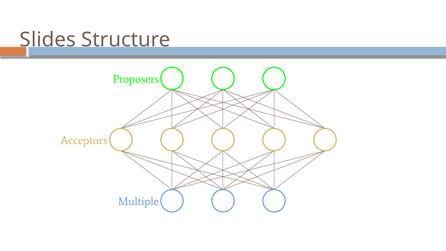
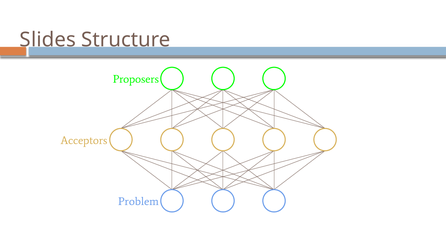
Multiple: Multiple -> Problem (138, 201)
